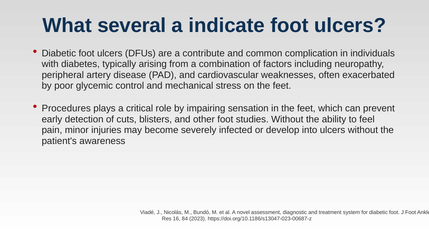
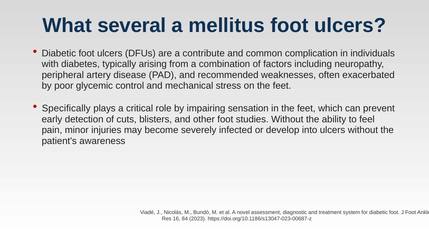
indicate: indicate -> mellitus (227, 25)
cardiovascular: cardiovascular -> recommended (228, 75)
Procedures: Procedures -> Specifically (66, 109)
